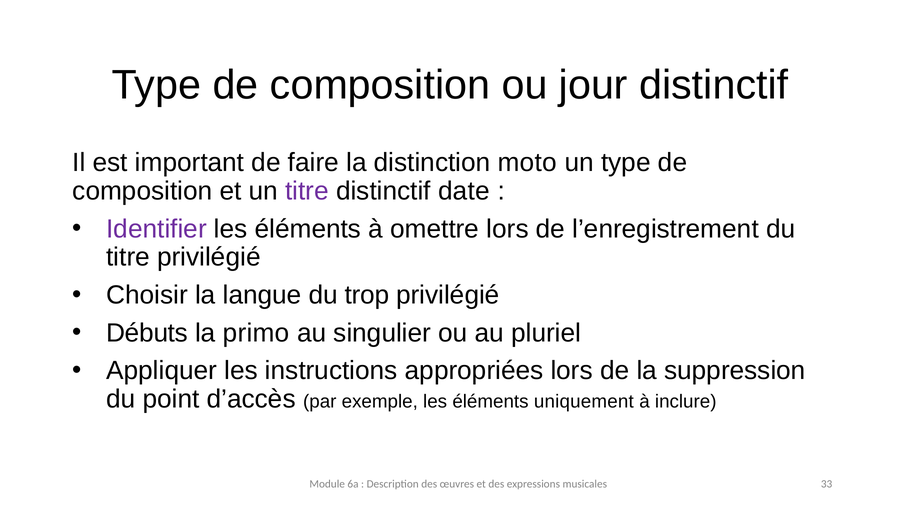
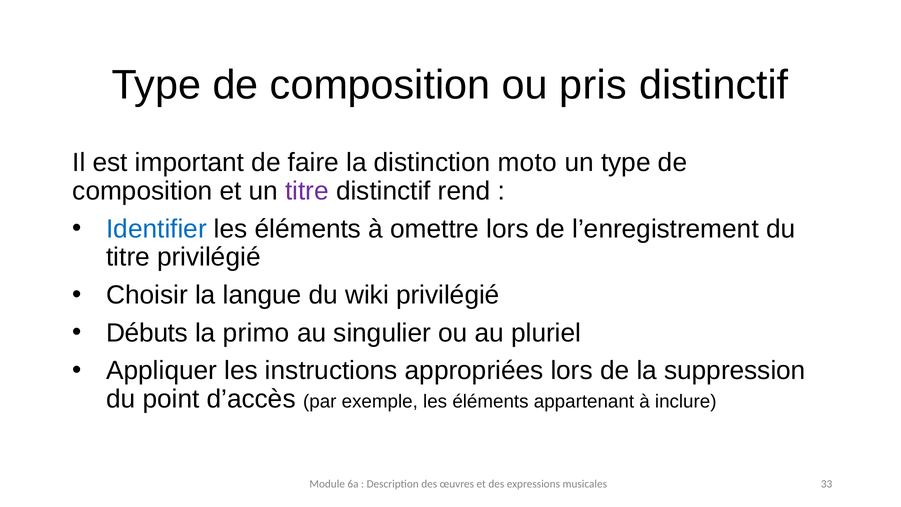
jour: jour -> pris (593, 85)
date: date -> rend (464, 191)
Identifier colour: purple -> blue (156, 229)
trop: trop -> wiki (367, 295)
uniquement: uniquement -> appartenant (584, 401)
